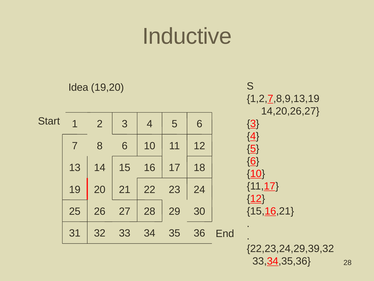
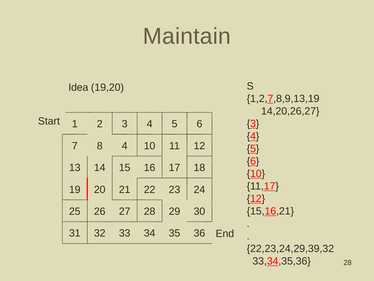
Inductive: Inductive -> Maintain (187, 36)
8 6: 6 -> 4 (125, 146)
